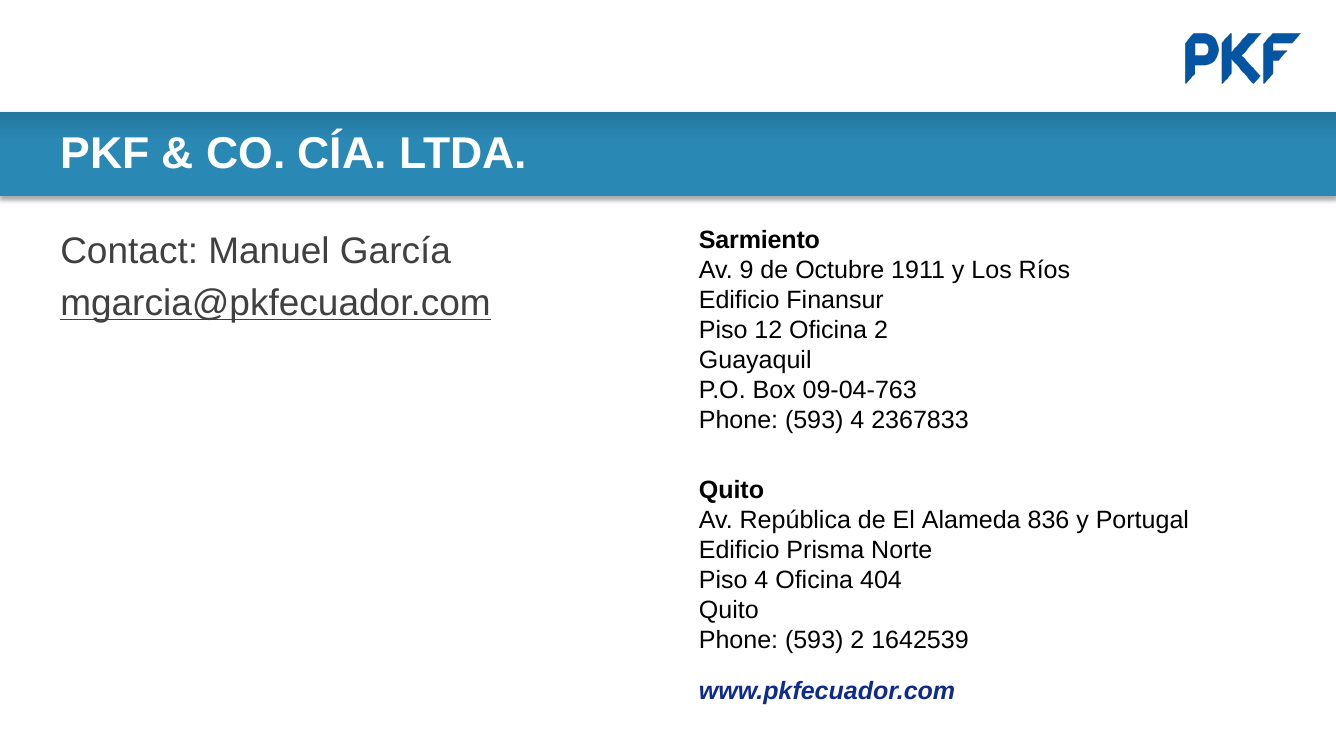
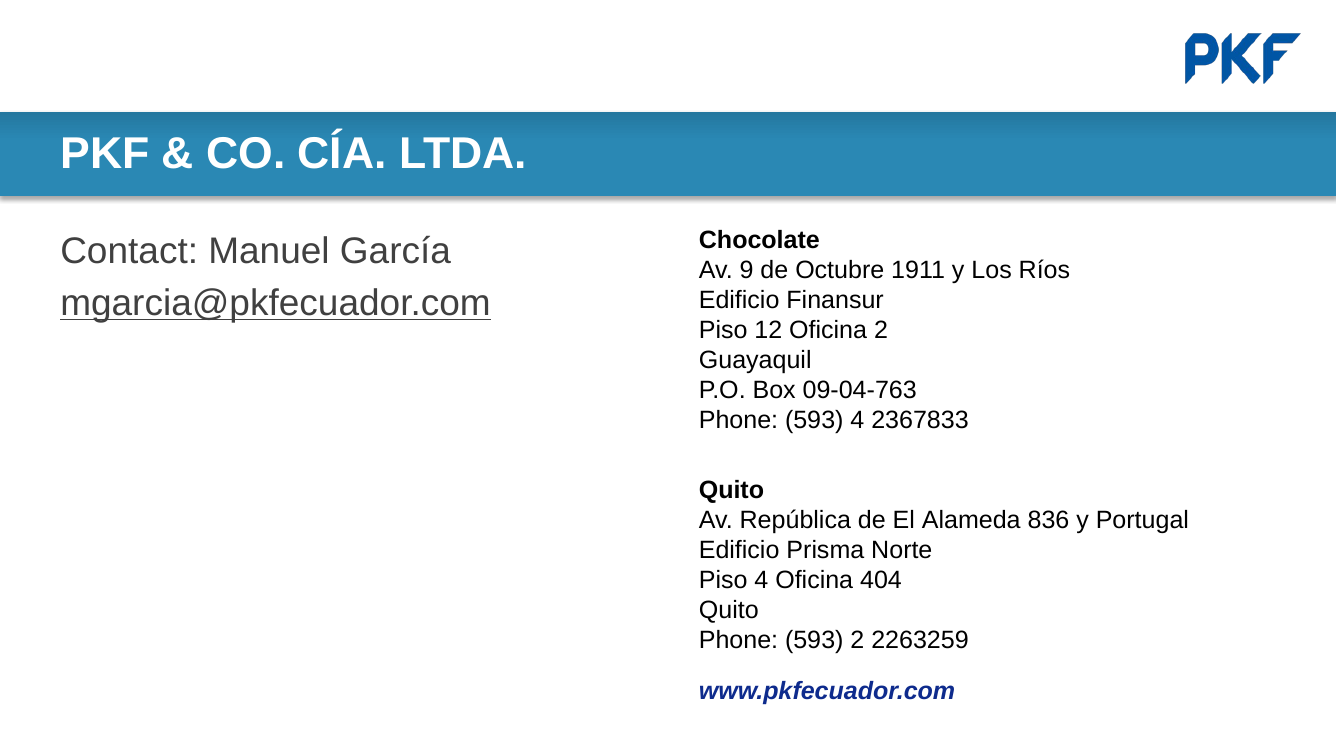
Sarmiento: Sarmiento -> Chocolate (759, 240)
1642539: 1642539 -> 2263259 (920, 641)
